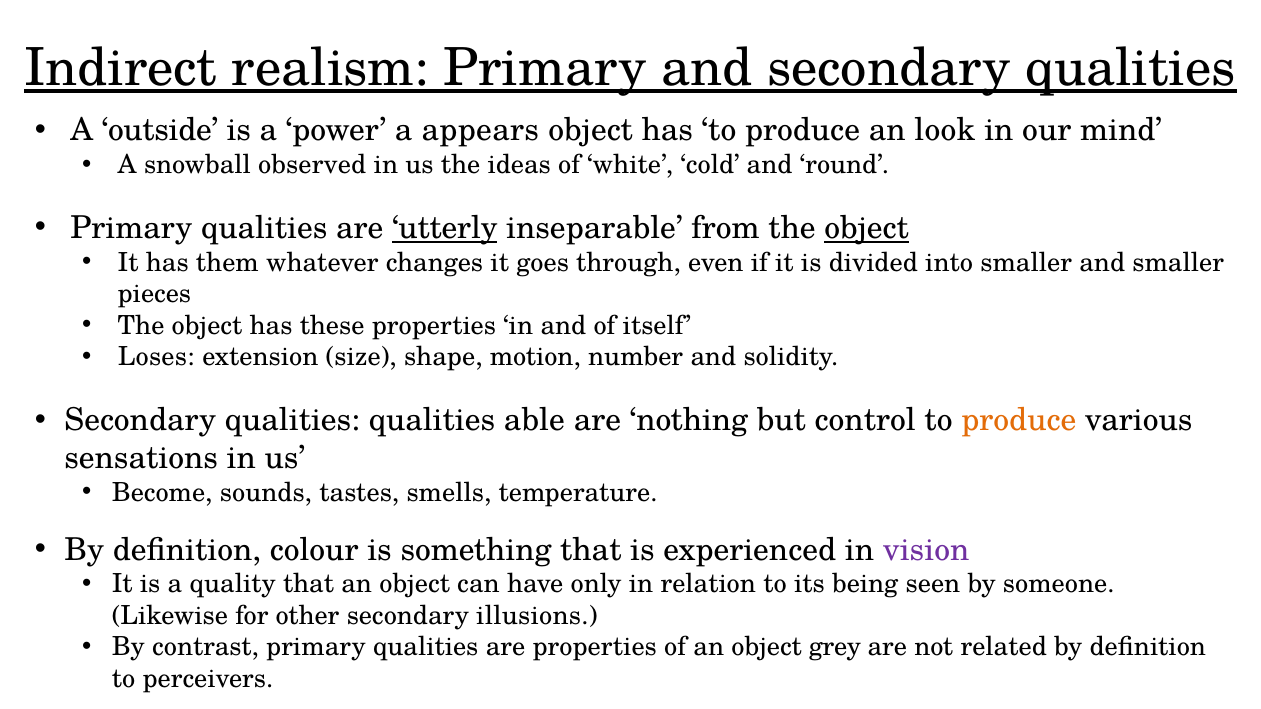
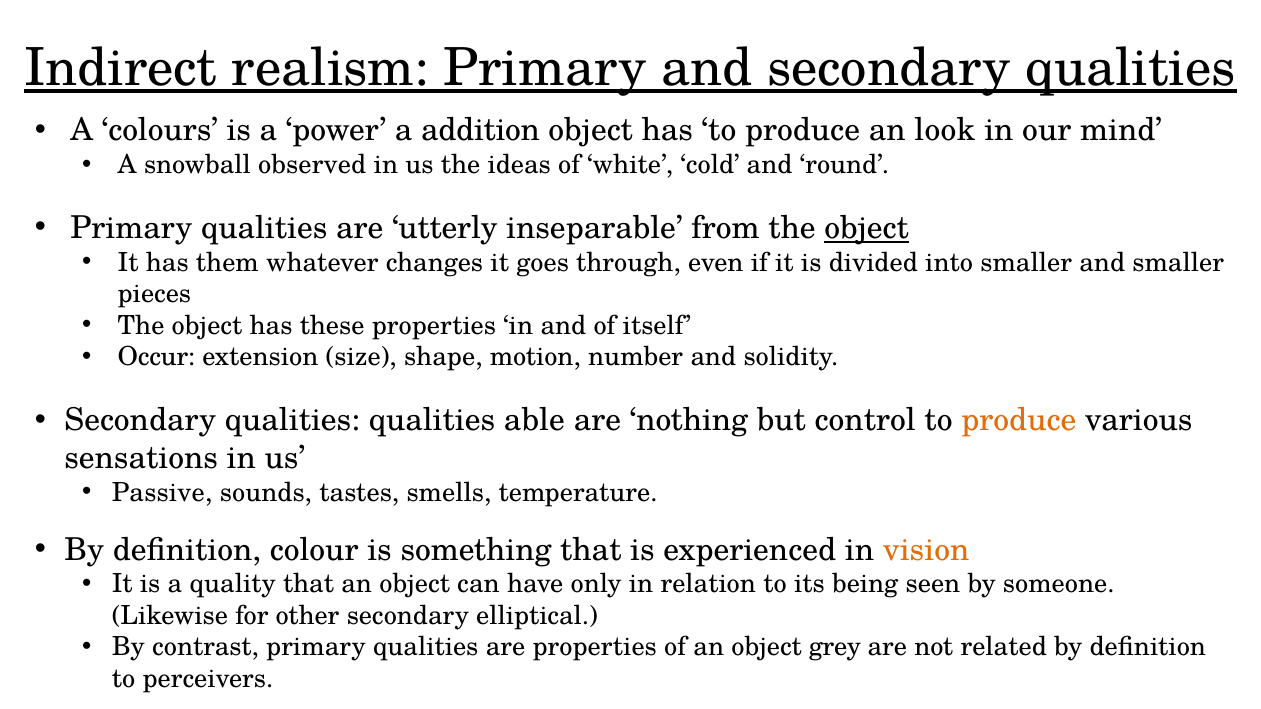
outside: outside -> colours (160, 131)
appears: appears -> addition (481, 131)
utterly underline: present -> none (445, 228)
Loses: Loses -> Occur (156, 357)
Become: Become -> Passive (162, 493)
vision colour: purple -> orange (926, 550)
illusions: illusions -> elliptical (537, 616)
